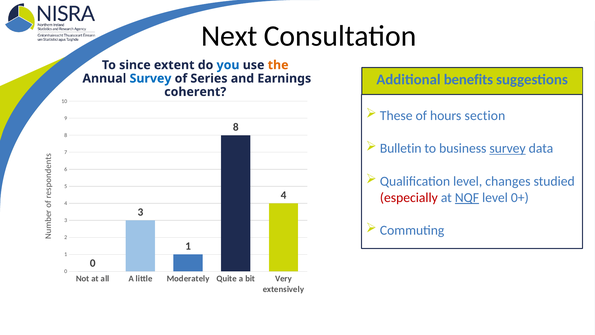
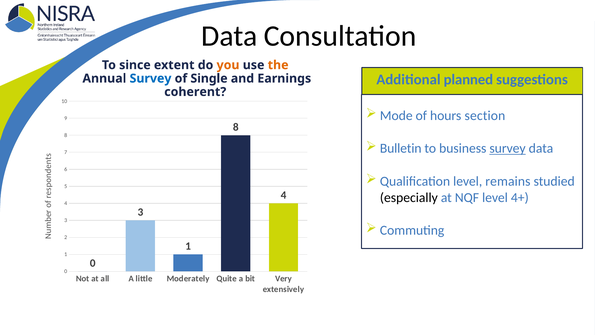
Next: Next -> Data (229, 36)
you colour: blue -> orange (228, 65)
benefits: benefits -> planned (468, 80)
Series: Series -> Single (209, 78)
These: These -> Mode (396, 116)
changes: changes -> remains (508, 181)
especially colour: red -> black (409, 197)
NQF underline: present -> none (467, 197)
0+: 0+ -> 4+ (520, 197)
